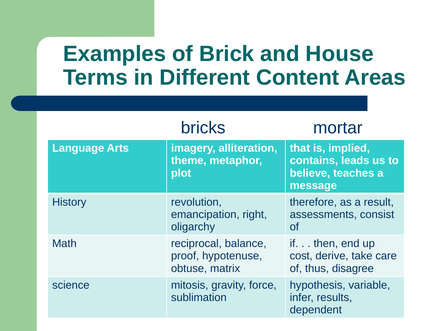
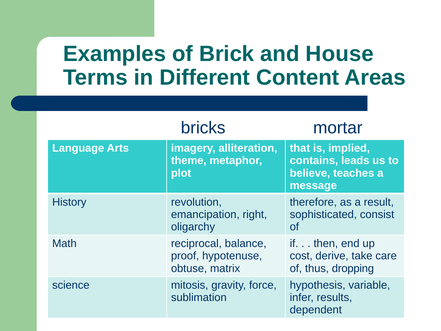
assessments: assessments -> sophisticated (323, 214)
disagree: disagree -> dropping (353, 268)
